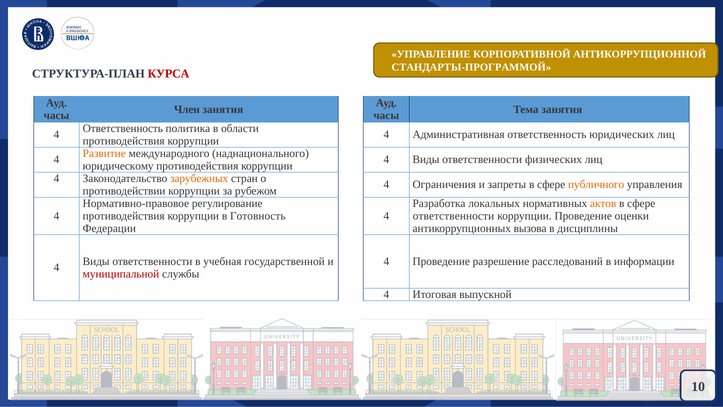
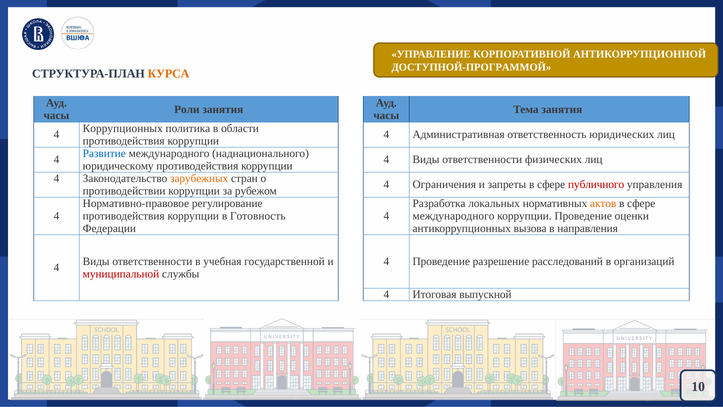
СТАНДАРТЫ-ПРОГРАММОЙ: СТАНДАРТЫ-ПРОГРАММОЙ -> ДОСТУПНОЙ-ПРОГРАММОЙ (471, 67)
КУРСА colour: red -> orange (169, 74)
Член: Член -> Роли (187, 109)
Ответственность: Ответственность -> Коррупционных (123, 128)
Развитие colour: orange -> blue (104, 153)
публичного colour: orange -> red (596, 185)
ответственности: ответственности -> международного (454, 216)
дисциплины: дисциплины -> направления (588, 228)
информации: информации -> организаций (644, 261)
